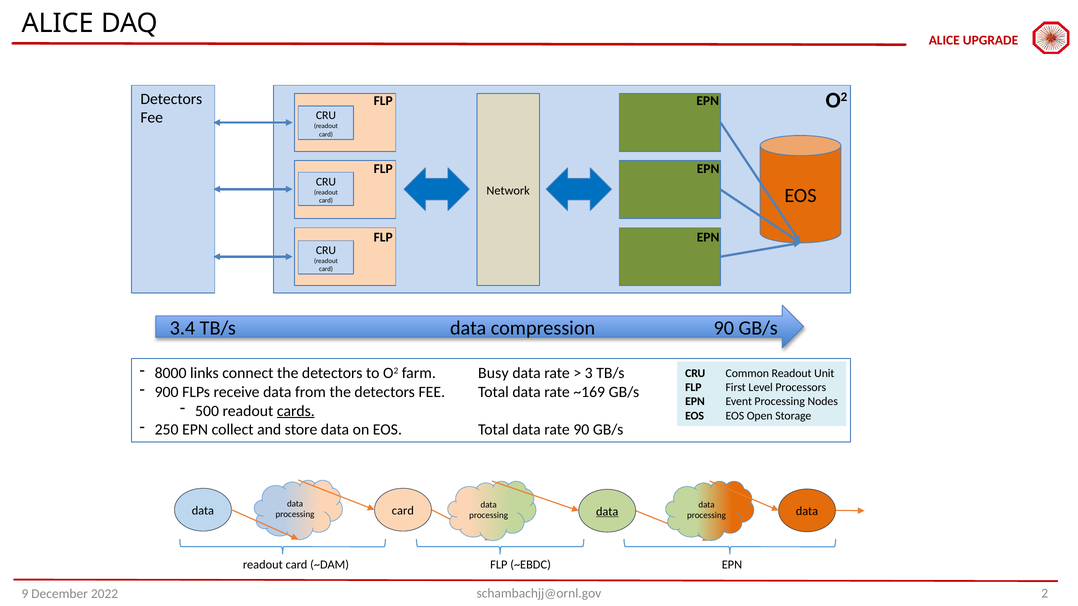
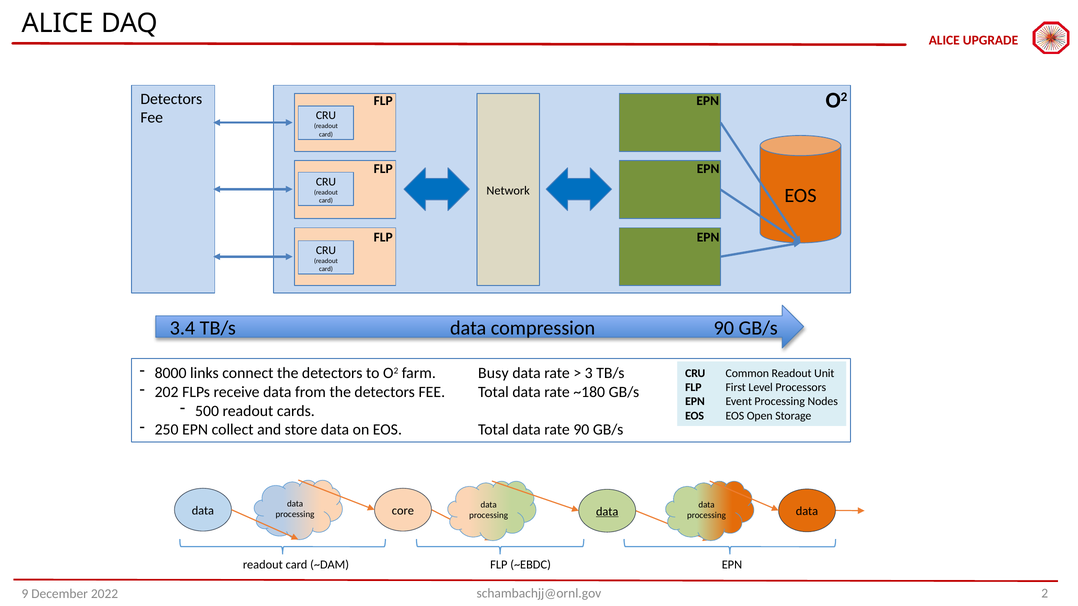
900: 900 -> 202 (167, 392)
~169: ~169 -> ~180 (589, 392)
cards underline: present -> none (296, 411)
data card: card -> core (403, 511)
